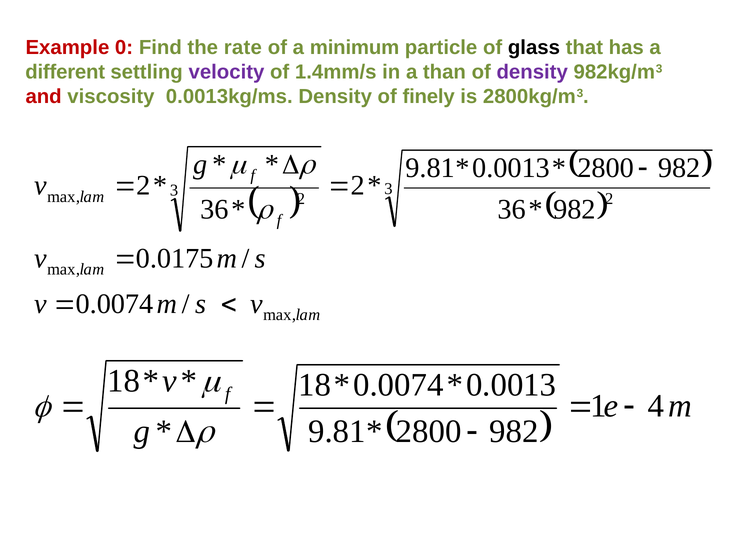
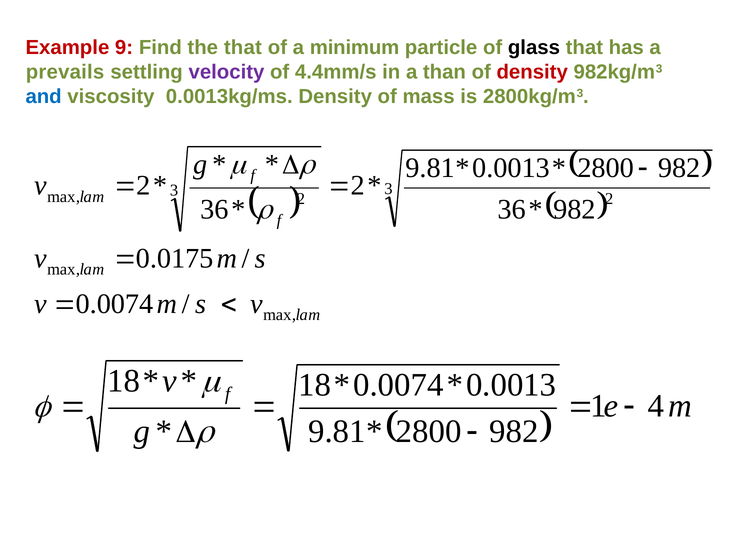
Example 0: 0 -> 9 (124, 48)
the rate: rate -> that (243, 48)
different: different -> prevails (65, 72)
1.4mm/s: 1.4mm/s -> 4.4mm/s (336, 72)
density colour: purple -> red (532, 72)
and colour: red -> blue (44, 97)
finely: finely -> mass (429, 97)
